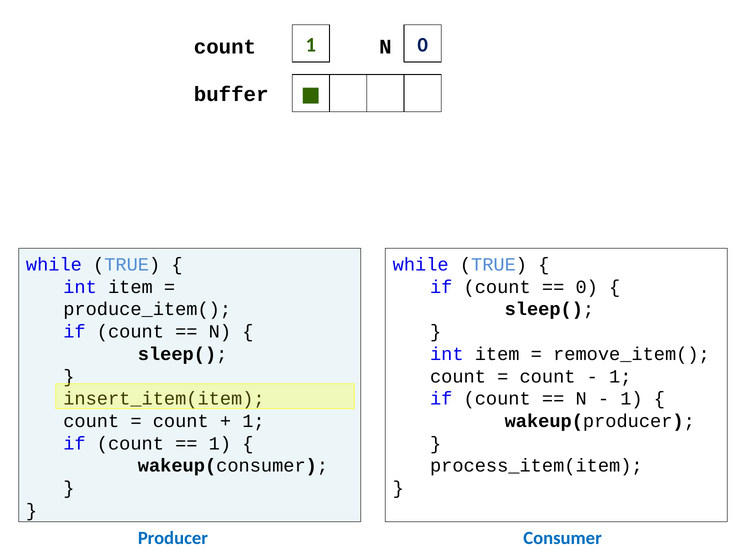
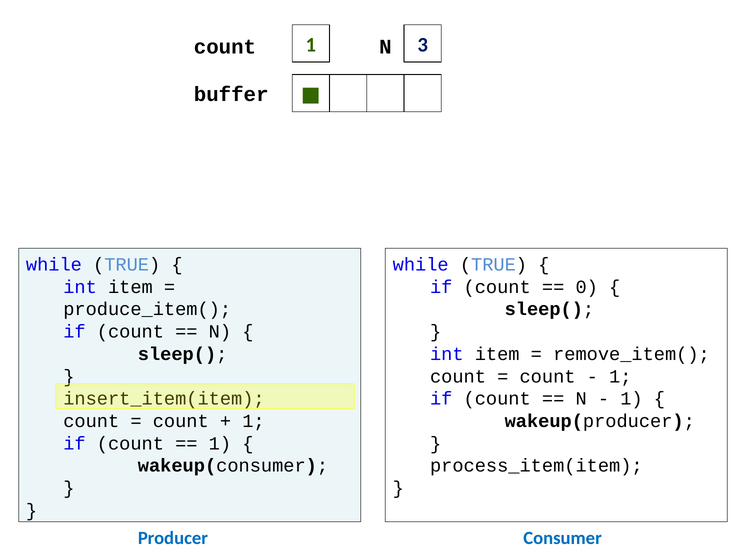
N 0: 0 -> 3 (423, 45)
